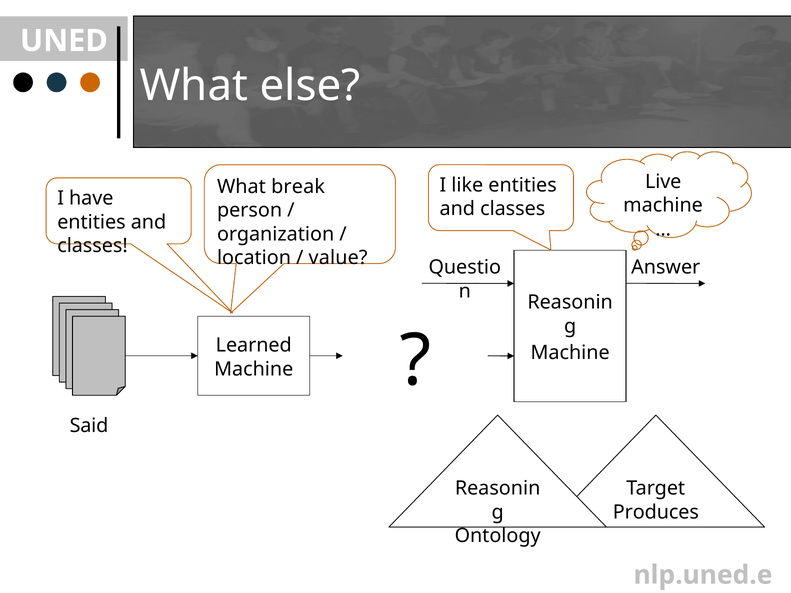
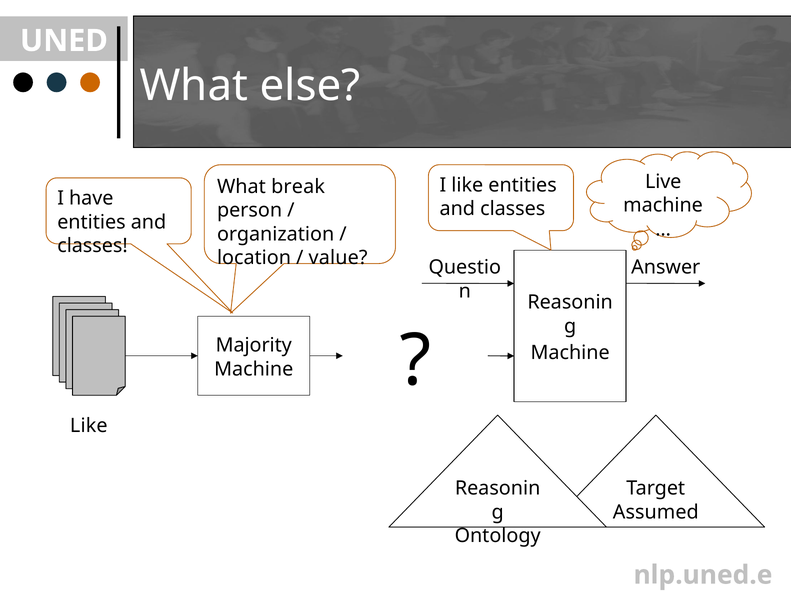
Learned: Learned -> Majority (254, 345)
Said: Said -> Like (89, 426)
Produces: Produces -> Assumed (656, 512)
